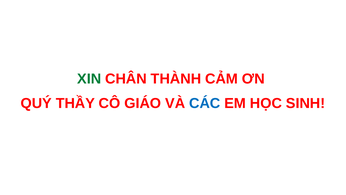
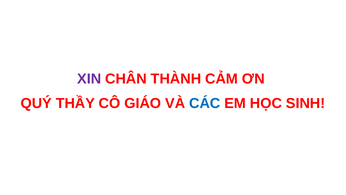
XIN colour: green -> purple (89, 79)
